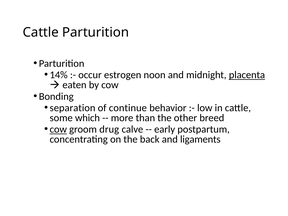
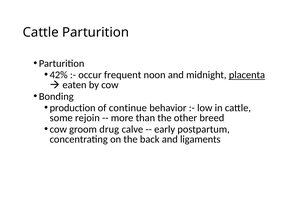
14%: 14% -> 42% (59, 75)
estrogen: estrogen -> frequent (123, 75)
separation: separation -> production (73, 108)
which: which -> rejoin (87, 118)
cow underline: present -> none (58, 129)
